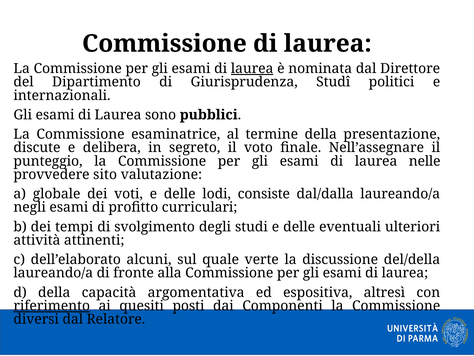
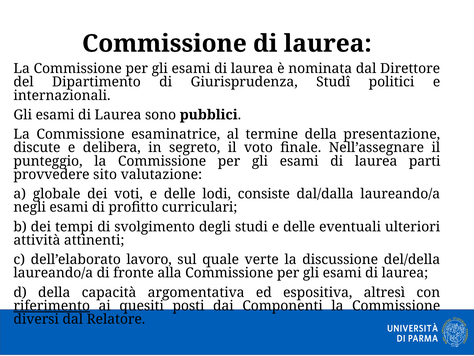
laurea underline: present -> none (252, 68)
nelle: nelle -> parti (425, 161)
alcuni: alcuni -> lavoro (149, 259)
